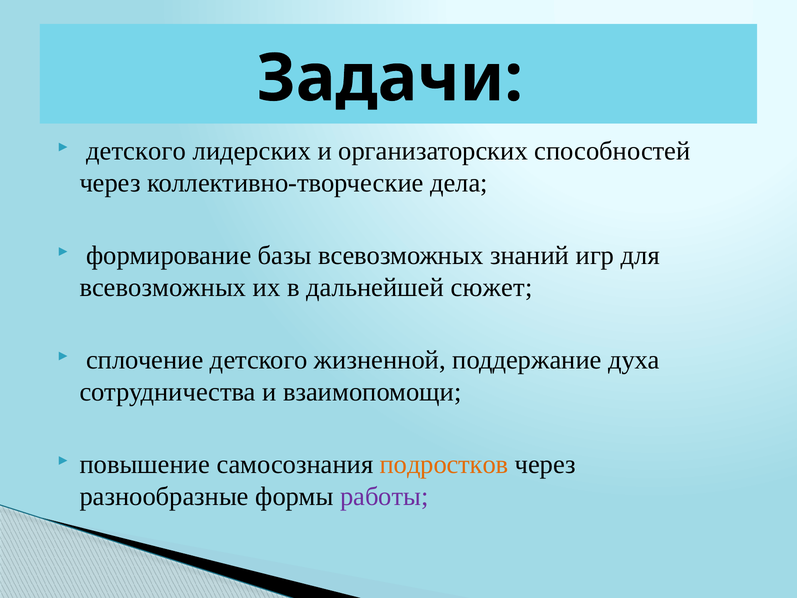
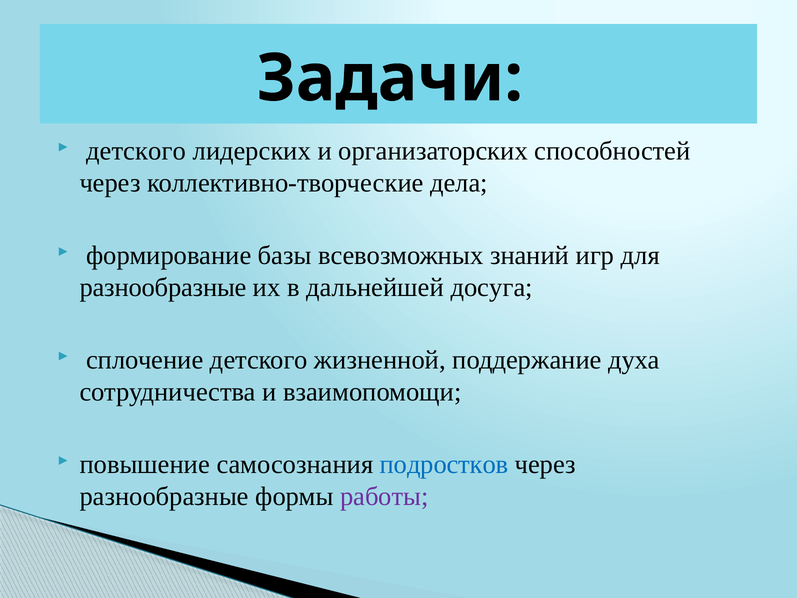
всевозможных: всевозможных -> разнообразные (163, 287)
сюжет: сюжет -> досуга (492, 287)
подростков colour: orange -> blue (444, 464)
